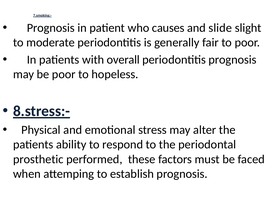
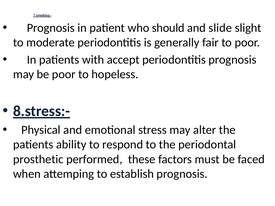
causes: causes -> should (168, 28)
overall: overall -> accept (123, 60)
